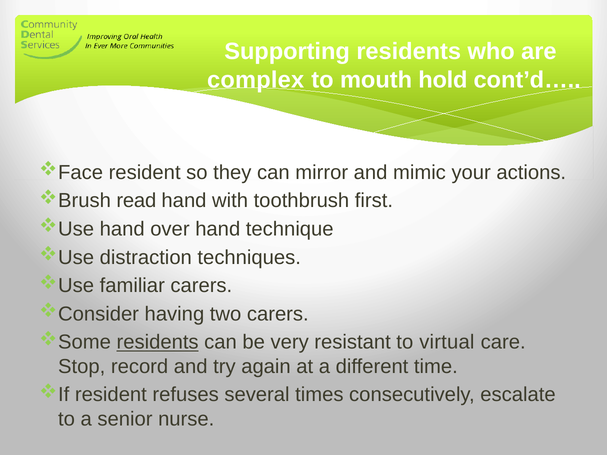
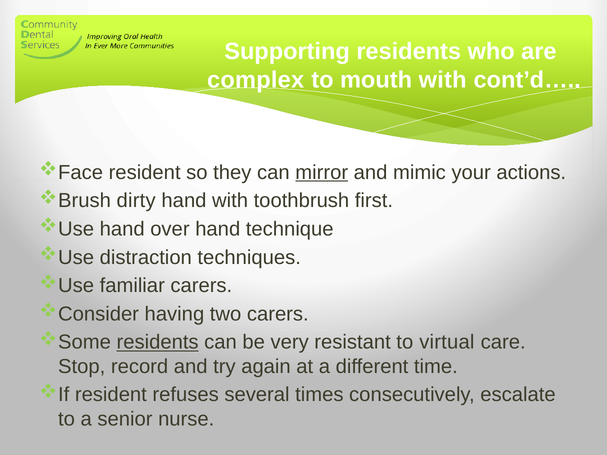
mouth hold: hold -> with (443, 80)
mirror underline: none -> present (322, 173)
read: read -> dirty (136, 201)
